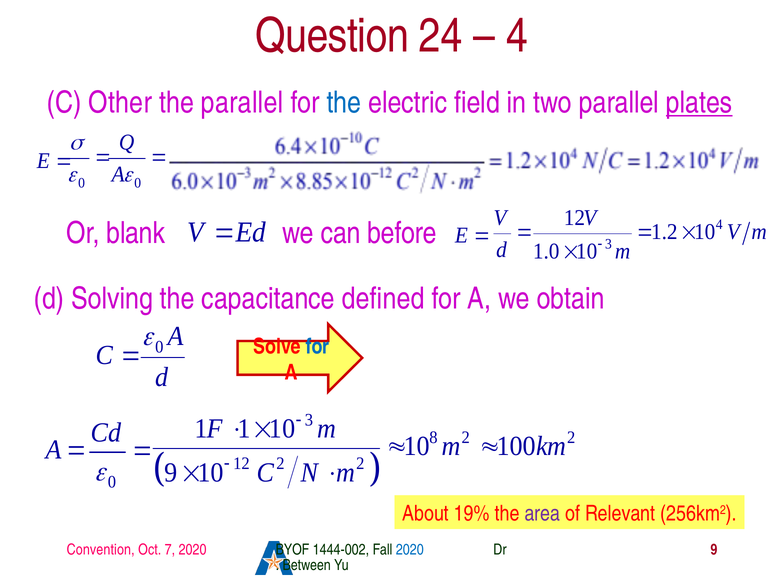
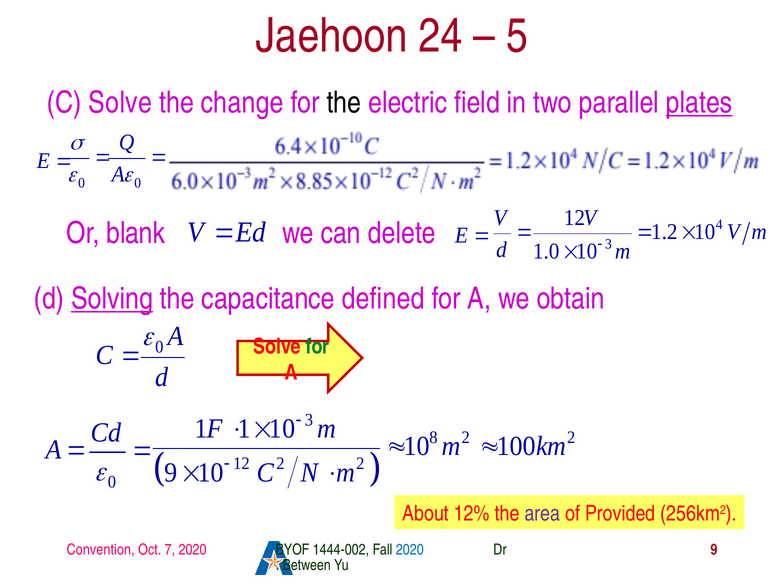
Question: Question -> Jaehoon (332, 36)
4: 4 -> 5 (517, 36)
C Other: Other -> Solve (120, 103)
the parallel: parallel -> change (242, 103)
the colour: blue -> black (344, 103)
before: before -> delete (402, 233)
Solving underline: none -> present (112, 299)
for colour: blue -> green (318, 346)
19%: 19% -> 12% (472, 514)
Relevant: Relevant -> Provided (620, 514)
